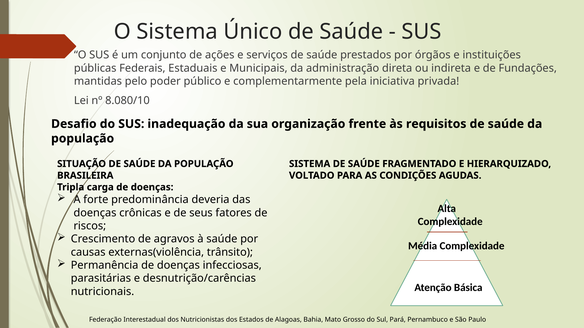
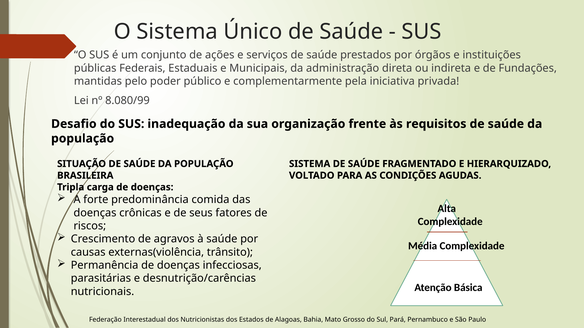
8.080/10: 8.080/10 -> 8.080/99 (127, 101)
deveria: deveria -> comida (210, 200)
